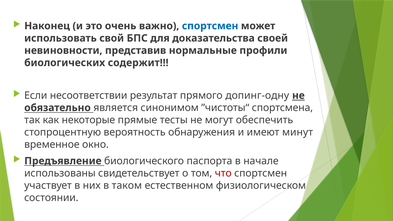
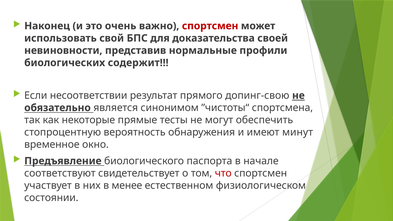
спортсмен colour: blue -> red (210, 26)
допинг-одну: допинг-одну -> допинг-свою (257, 96)
использованы: использованы -> соответствуют (60, 173)
таком: таком -> менее (127, 186)
